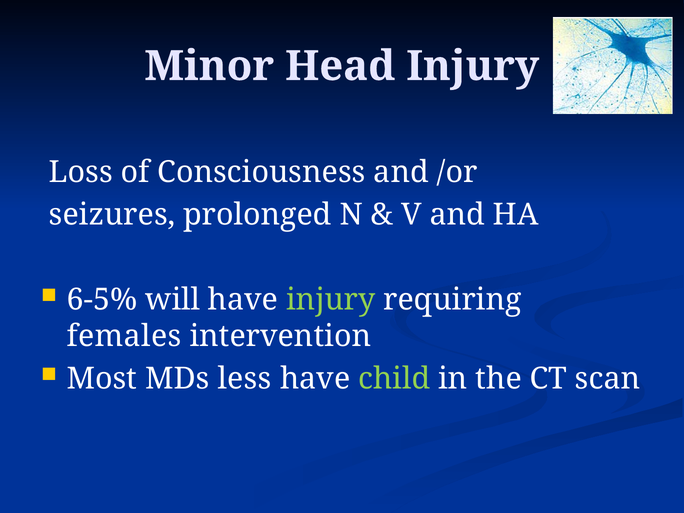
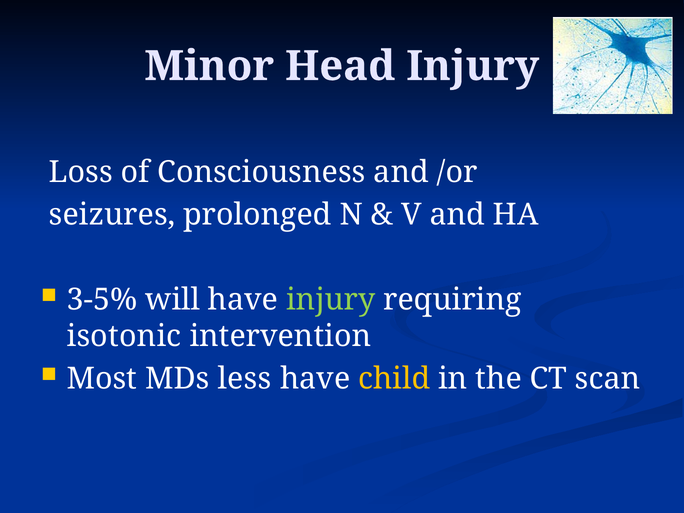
6-5%: 6-5% -> 3-5% (102, 300)
females: females -> isotonic (124, 336)
child colour: light green -> yellow (394, 379)
